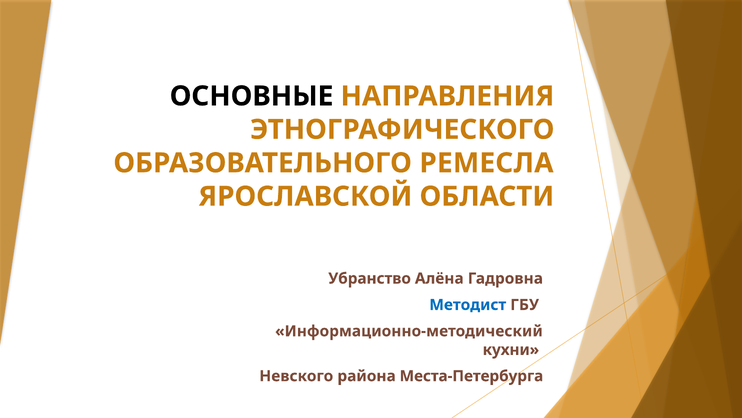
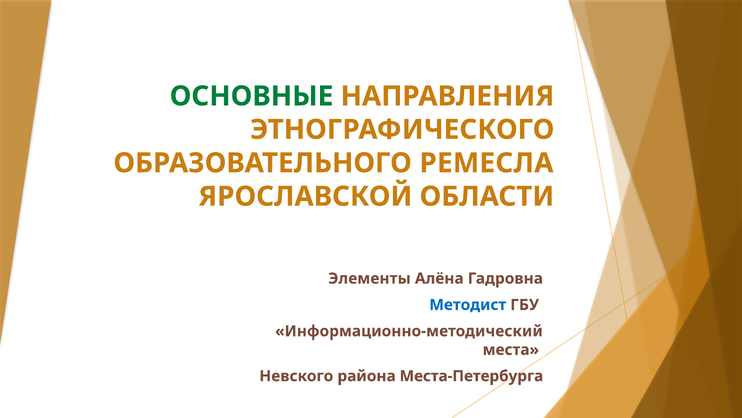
ОСНОВНЫЕ colour: black -> green (252, 96)
Убранство: Убранство -> Элементы (370, 278)
кухни: кухни -> места (511, 349)
